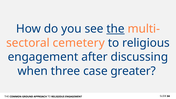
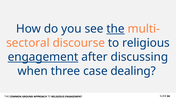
cemetery: cemetery -> discourse (79, 43)
engagement underline: none -> present (43, 57)
greater: greater -> dealing (133, 71)
